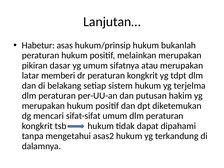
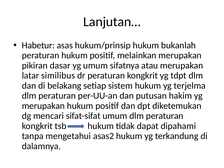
memberi: memberi -> similibus (58, 76)
